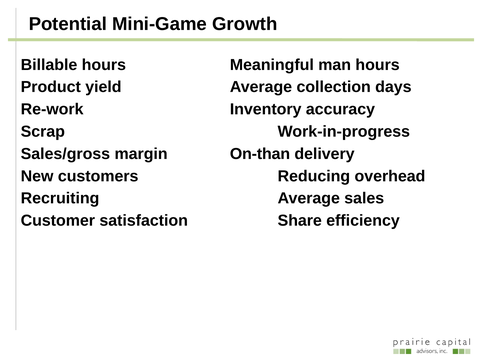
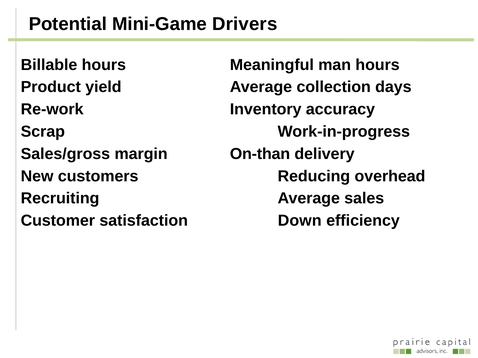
Growth: Growth -> Drivers (245, 24)
Share: Share -> Down (300, 221)
